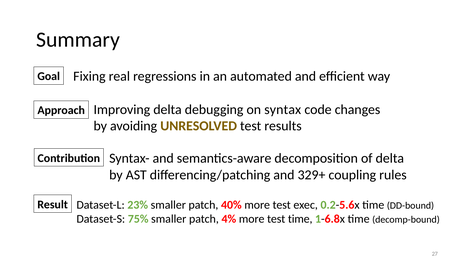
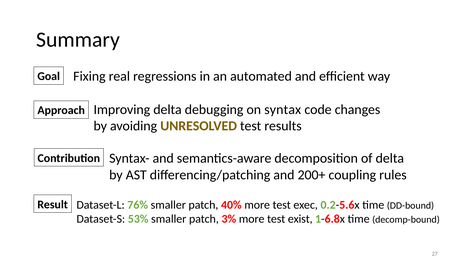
329+: 329+ -> 200+ (312, 175)
23%: 23% -> 76% (138, 205)
75%: 75% -> 53% (138, 220)
4%: 4% -> 3% (229, 220)
test time: time -> exist (300, 220)
